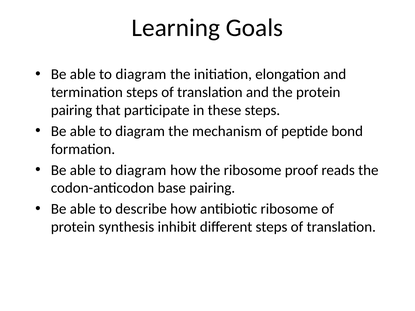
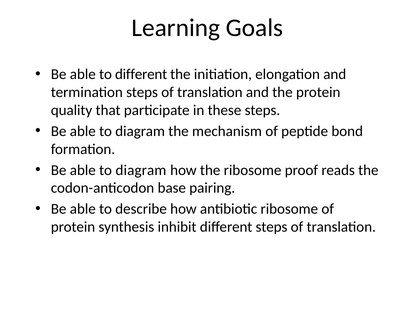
diagram: diagram -> different (141, 74)
pairing: pairing -> quality (72, 110)
